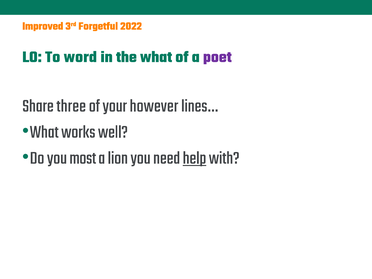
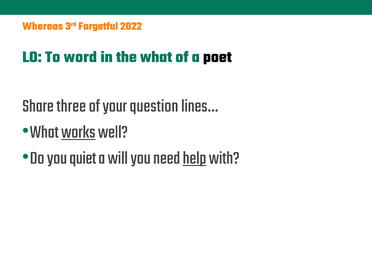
Improved: Improved -> Whereas (43, 26)
poet colour: purple -> black (217, 57)
however: however -> question (154, 105)
works underline: none -> present (78, 132)
most: most -> quiet (83, 158)
lion: lion -> will (118, 158)
